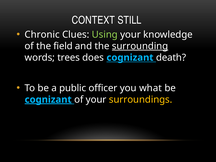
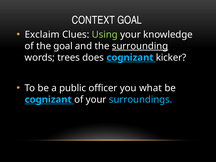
CONTEXT STILL: STILL -> GOAL (130, 20)
Chronic: Chronic -> Exclaim (42, 35)
the field: field -> goal (63, 46)
death: death -> kicker (171, 58)
cognizant underline: present -> none (48, 100)
surroundings colour: yellow -> light blue (141, 100)
